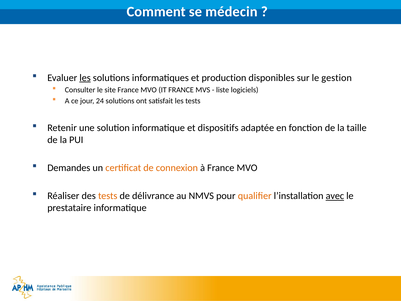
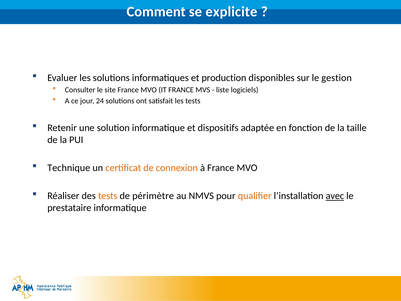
médecin: médecin -> explicite (231, 12)
les underline: present -> none (85, 78)
Demandes: Demandes -> Technique (69, 168)
délivrance: délivrance -> périmètre (153, 196)
